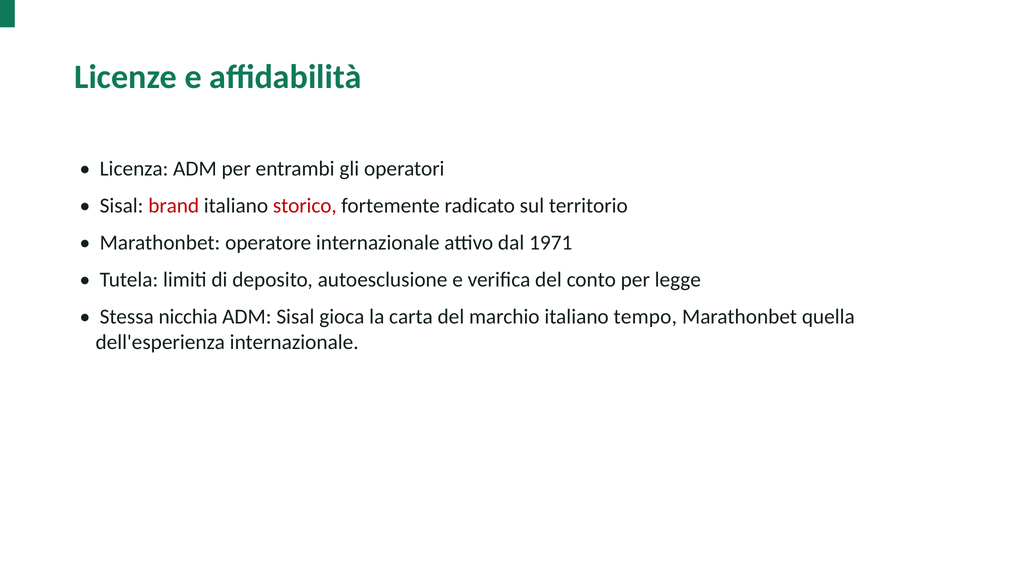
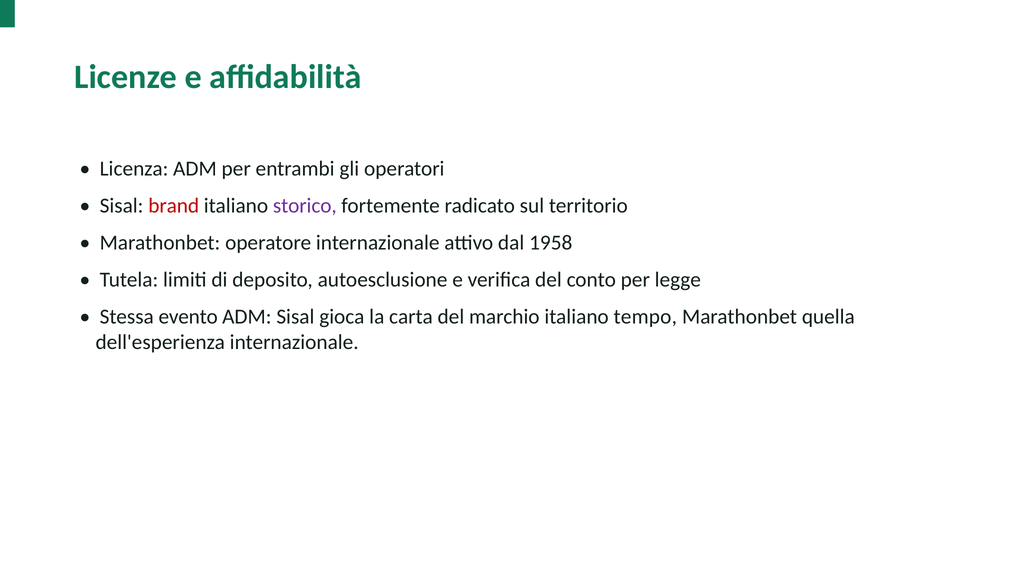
storico colour: red -> purple (305, 206)
1971: 1971 -> 1958 (551, 243)
nicchia: nicchia -> evento (188, 317)
